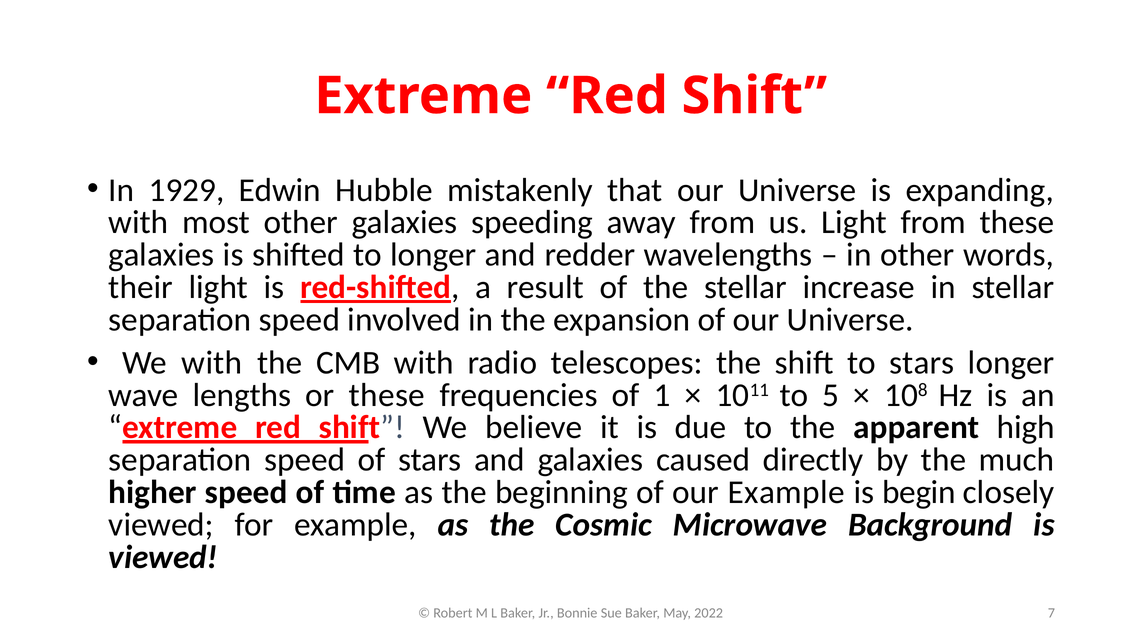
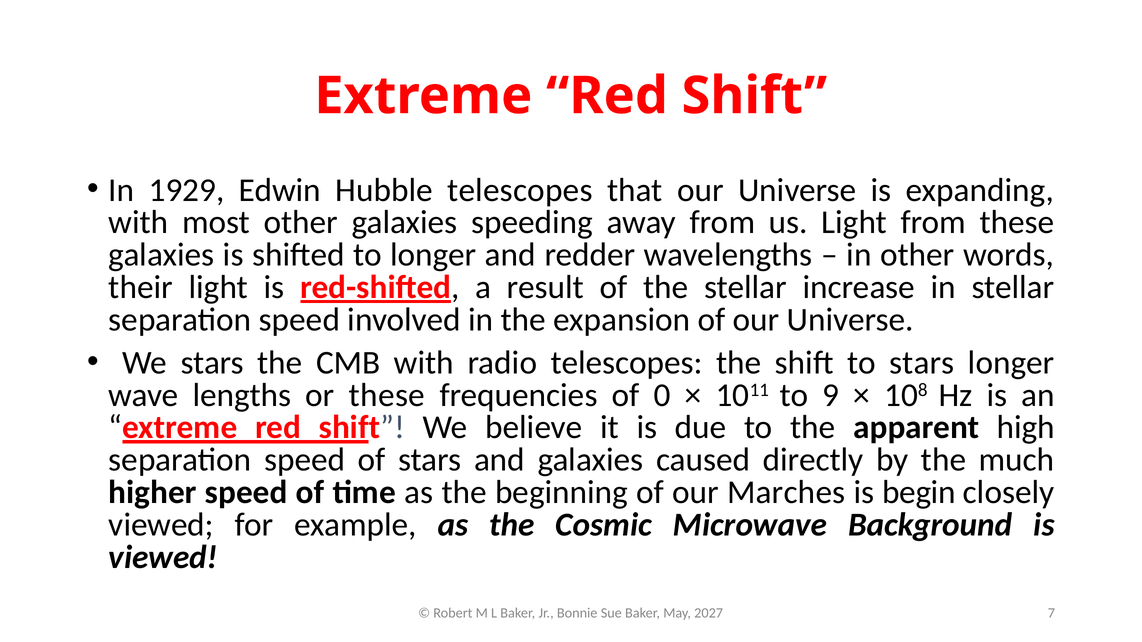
Hubble mistakenly: mistakenly -> telescopes (520, 190)
We with: with -> stars (212, 363)
1: 1 -> 0 (662, 395)
5: 5 -> 9 (831, 395)
our Example: Example -> Marches (786, 493)
2022: 2022 -> 2027 (709, 613)
